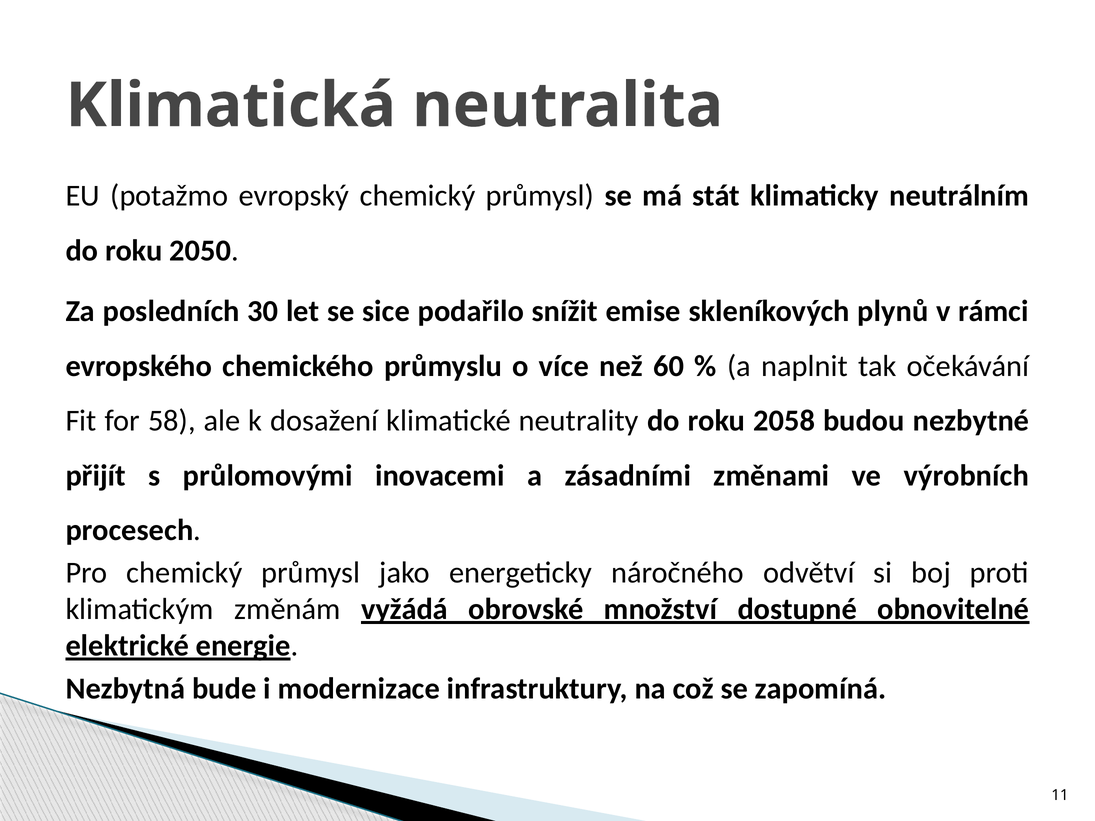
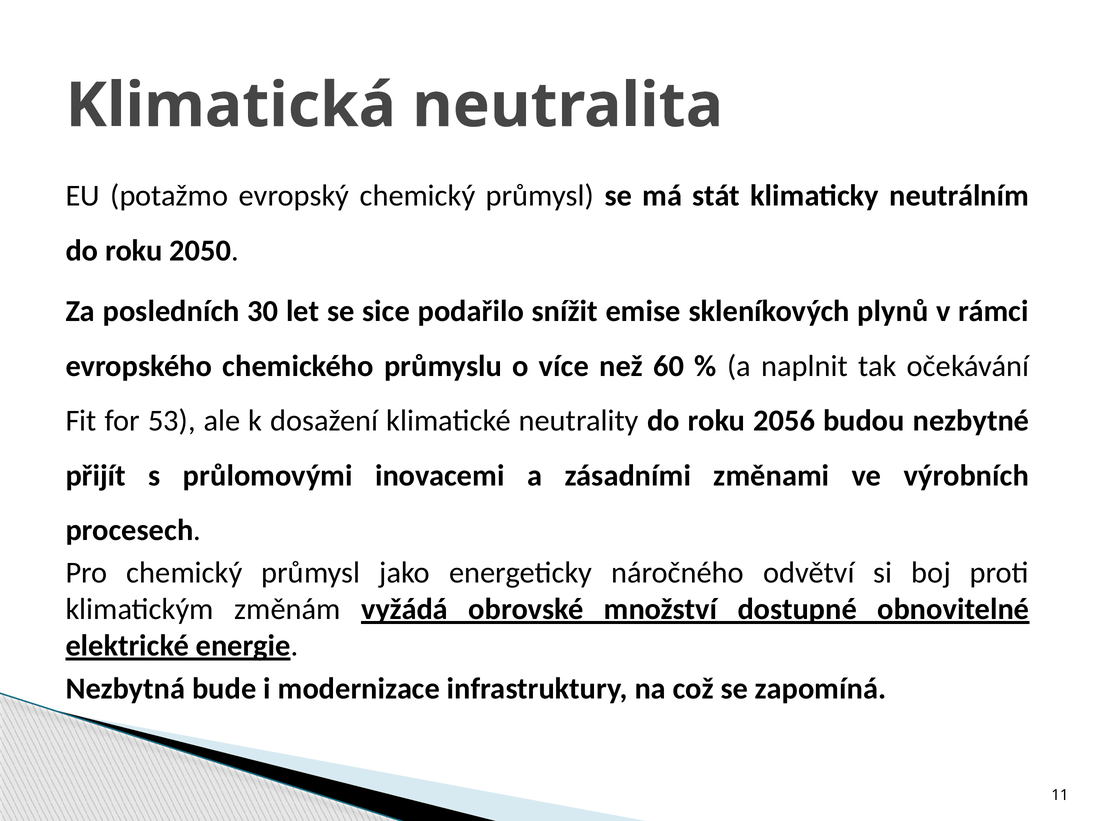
58: 58 -> 53 (172, 421)
2058: 2058 -> 2056 (784, 421)
